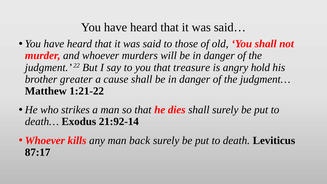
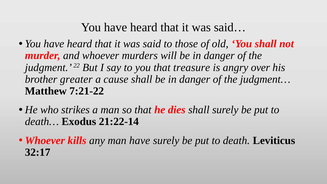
hold: hold -> over (260, 67)
1:21-22: 1:21-22 -> 7:21-22 (87, 91)
21:92-14: 21:92-14 -> 21:22-14 (119, 122)
man back: back -> have (140, 140)
87:17: 87:17 -> 32:17 (38, 152)
